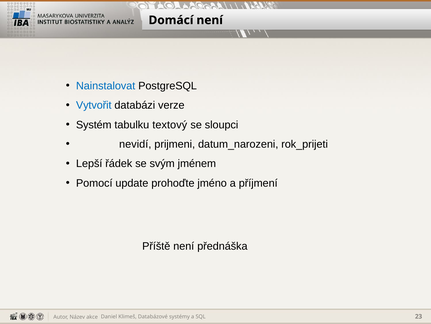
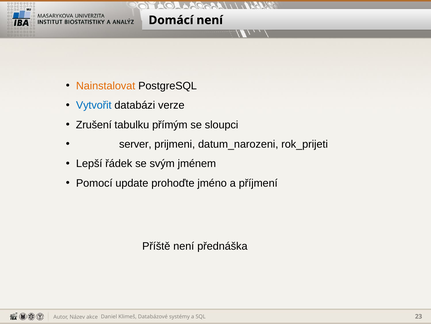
Nainstalovat colour: blue -> orange (106, 86)
Systém: Systém -> Zrušení (94, 125)
textový: textový -> přímým (170, 125)
nevidí: nevidí -> server (135, 144)
